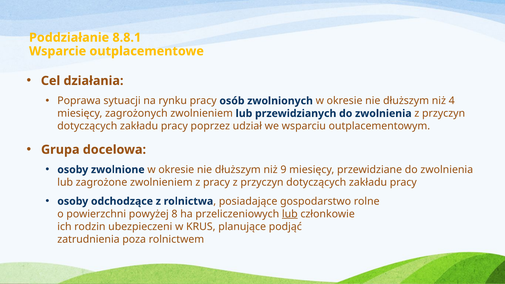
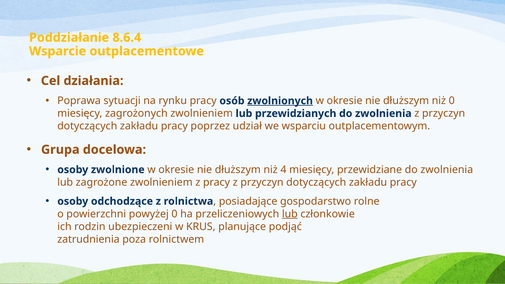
8.8.1: 8.8.1 -> 8.6.4 (127, 38)
zwolnionych underline: none -> present (280, 101)
niż 4: 4 -> 0 (452, 101)
9: 9 -> 4 (283, 170)
powyżej 8: 8 -> 0 (174, 214)
